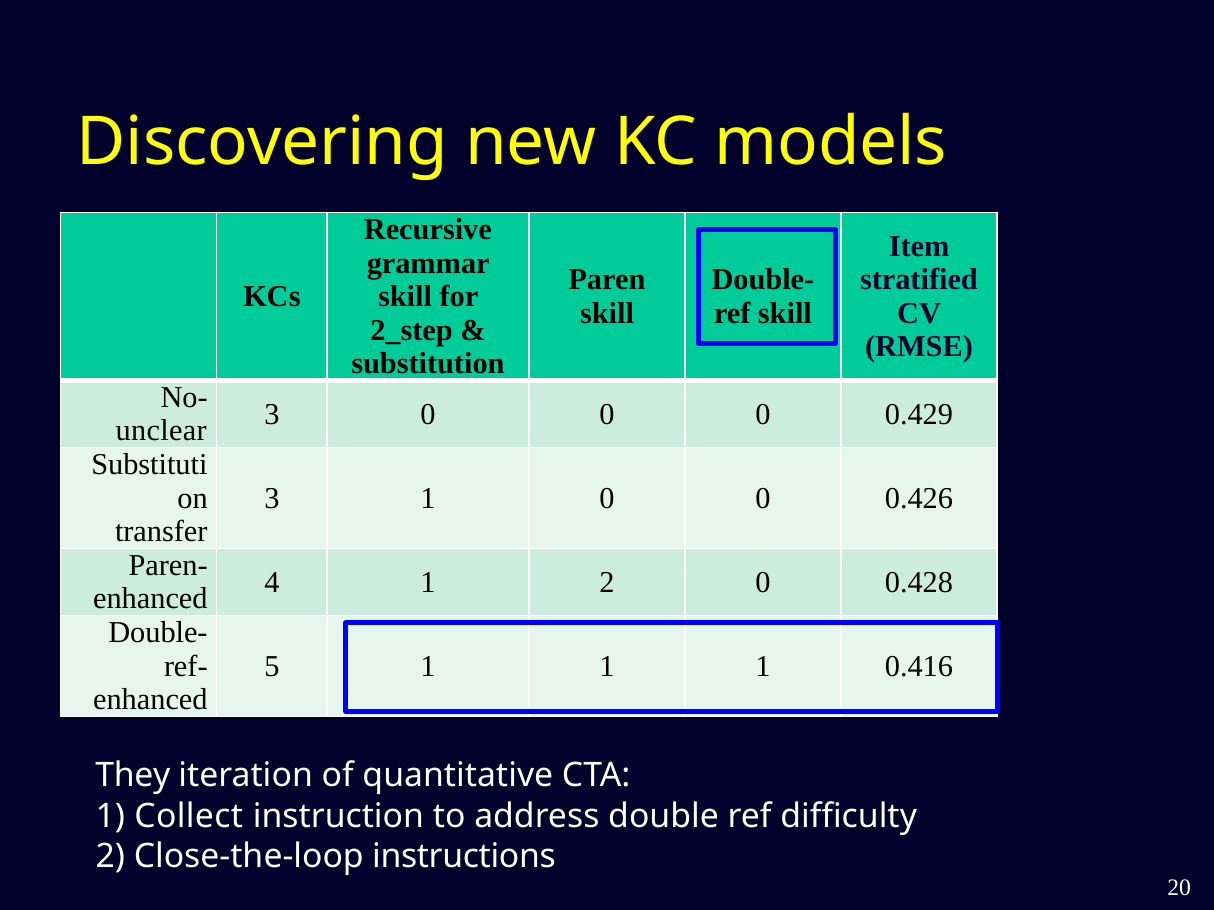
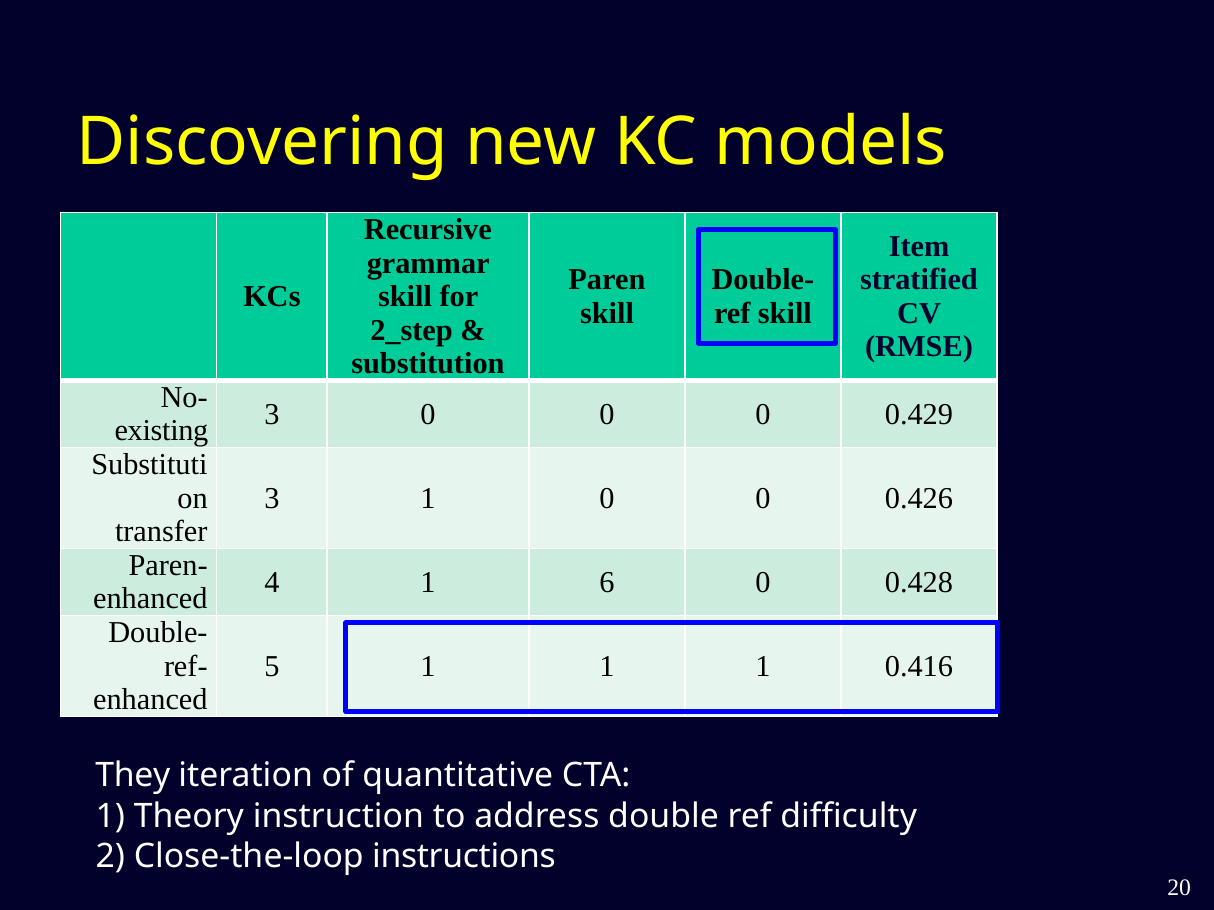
unclear: unclear -> existing (161, 431)
1 2: 2 -> 6 (607, 583)
Collect: Collect -> Theory (189, 816)
